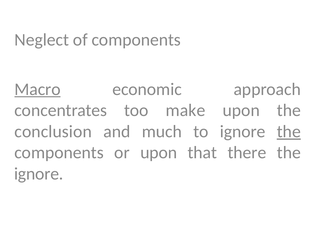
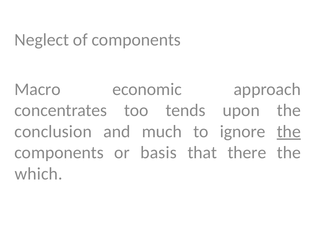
Macro underline: present -> none (38, 89)
make: make -> tends (186, 111)
or upon: upon -> basis (159, 153)
ignore: ignore -> which (39, 174)
